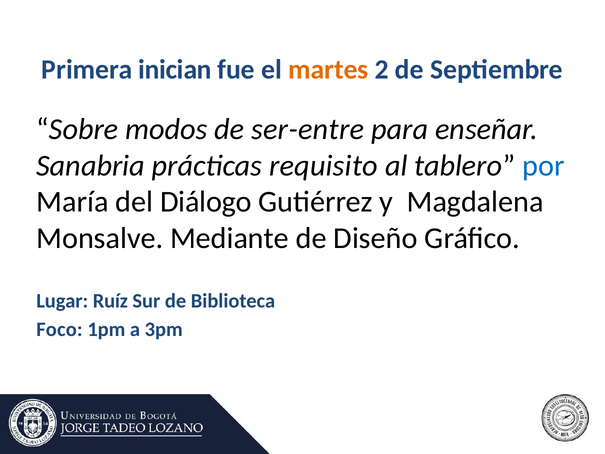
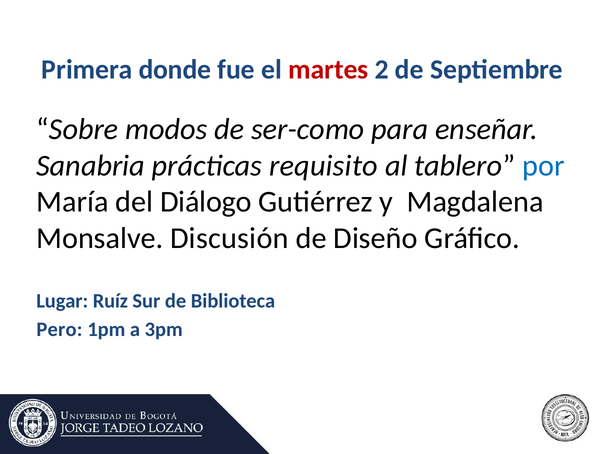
inician: inician -> donde (175, 69)
martes colour: orange -> red (328, 69)
ser-entre: ser-entre -> ser-como (308, 129)
Mediante: Mediante -> Discusión (229, 238)
Foco: Foco -> Pero (59, 329)
